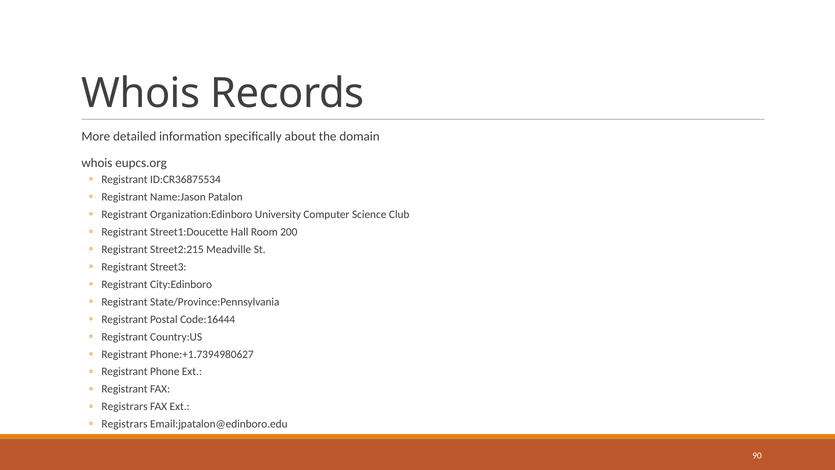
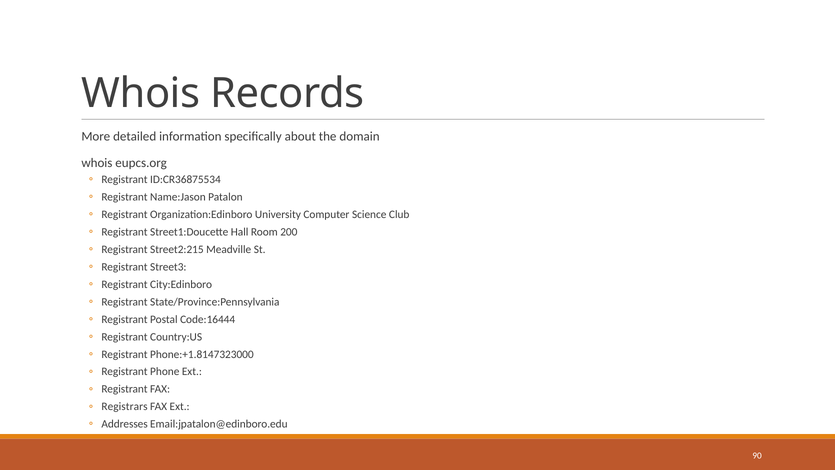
Phone:+1.7394980627: Phone:+1.7394980627 -> Phone:+1.8147323000 (202, 354)
Registrars: Registrars -> Addresses (125, 424)
